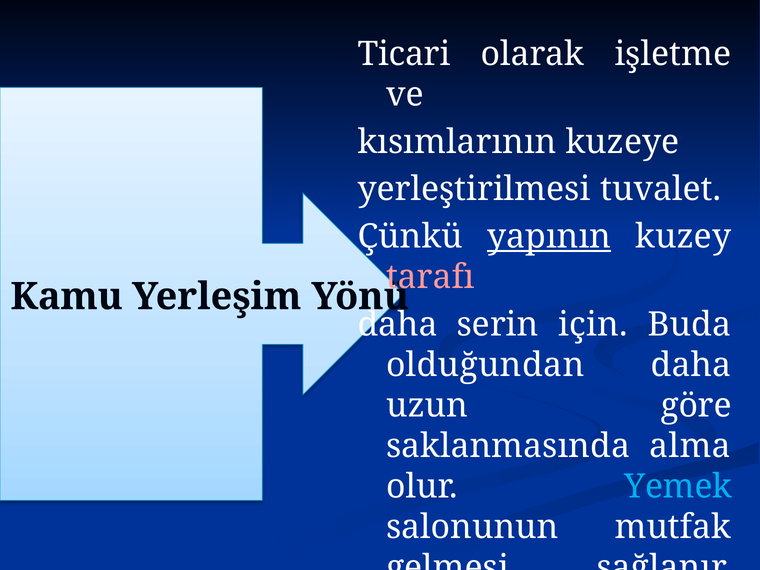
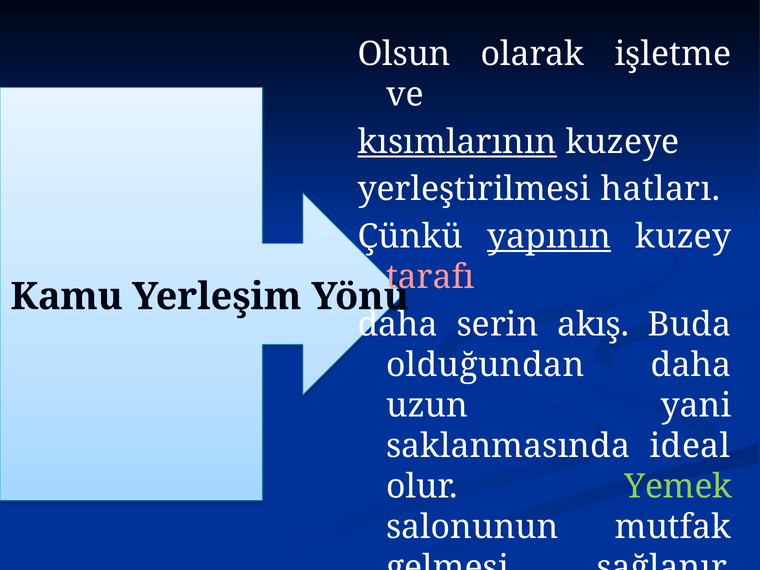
Ticari: Ticari -> Olsun (404, 54)
kısımlarının underline: none -> present (457, 142)
tuvalet: tuvalet -> hatları (661, 189)
için: için -> akış (593, 324)
göre: göre -> yani (696, 405)
alma: alma -> ideal (690, 446)
Yemek colour: light blue -> light green (678, 487)
